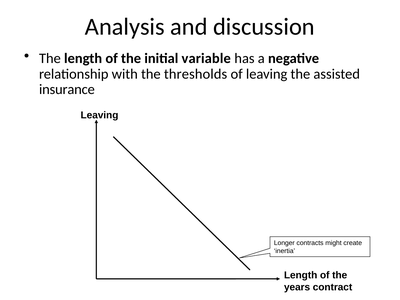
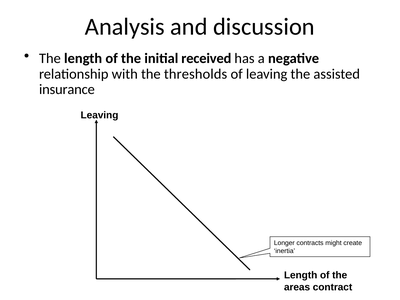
variable: variable -> received (206, 58)
years: years -> areas (297, 287)
